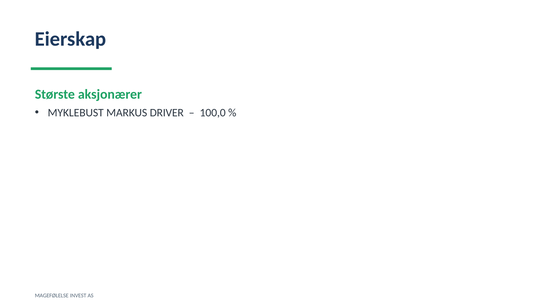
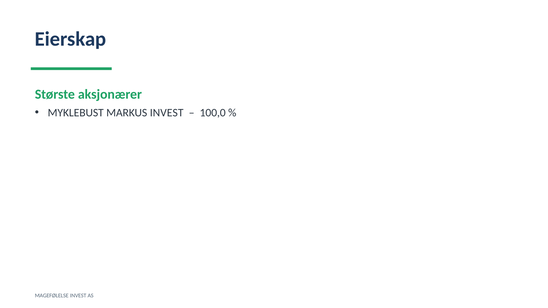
MARKUS DRIVER: DRIVER -> INVEST (167, 113)
